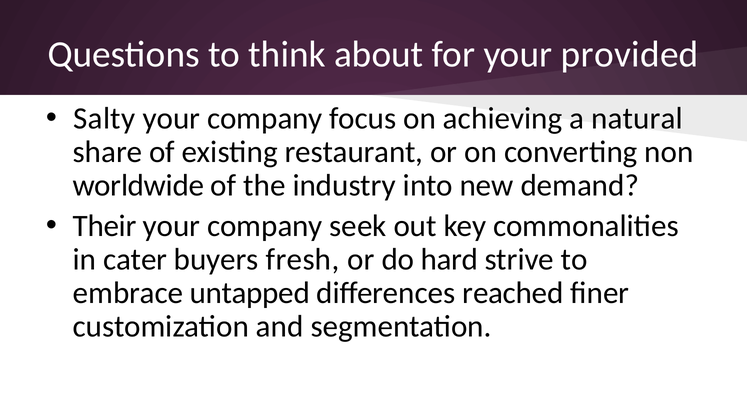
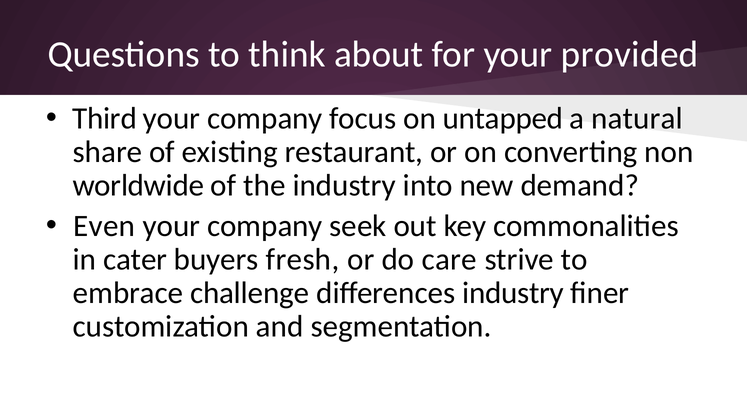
Salty: Salty -> Third (105, 118)
achieving: achieving -> untapped (503, 118)
Their: Their -> Even (104, 226)
hard: hard -> care (449, 260)
untapped: untapped -> challenge (250, 293)
differences reached: reached -> industry (513, 293)
